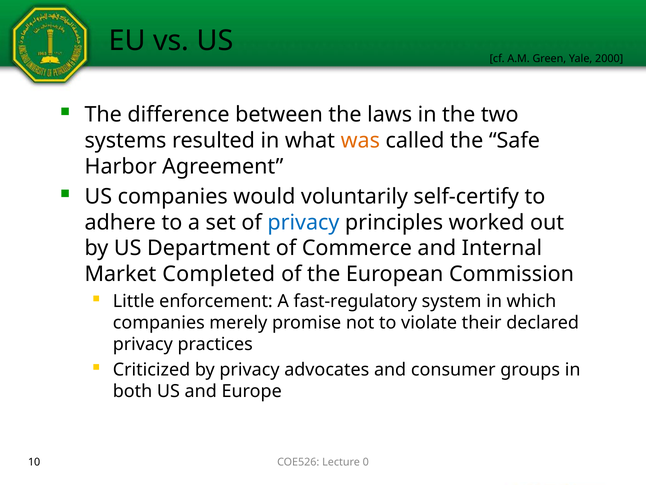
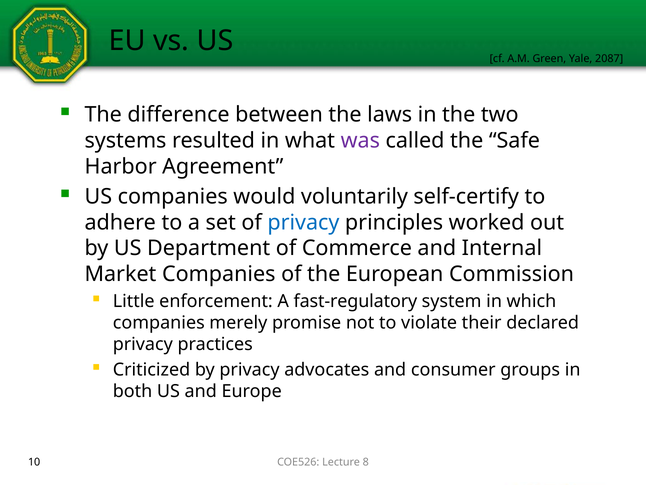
2000: 2000 -> 2087 (609, 59)
was colour: orange -> purple (360, 140)
Market Completed: Completed -> Companies (219, 274)
0: 0 -> 8 (366, 462)
